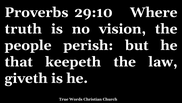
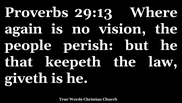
29:10: 29:10 -> 29:13 (93, 12)
truth: truth -> again (23, 29)
